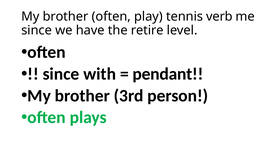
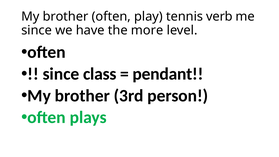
retire: retire -> more (147, 30)
with: with -> class (100, 74)
